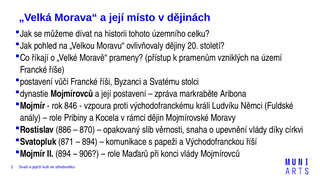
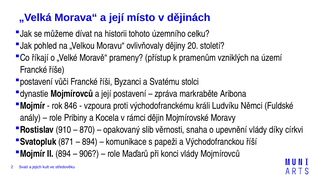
886: 886 -> 910 (63, 130)
